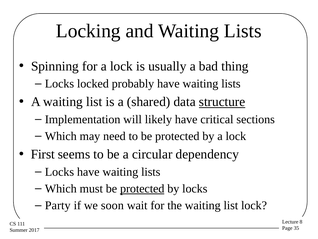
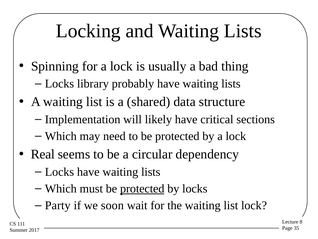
locked: locked -> library (93, 84)
structure underline: present -> none (222, 102)
First: First -> Real (43, 154)
